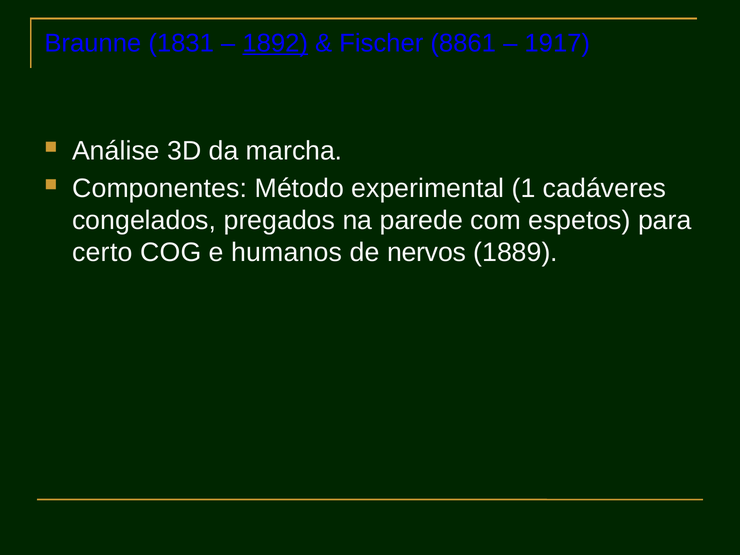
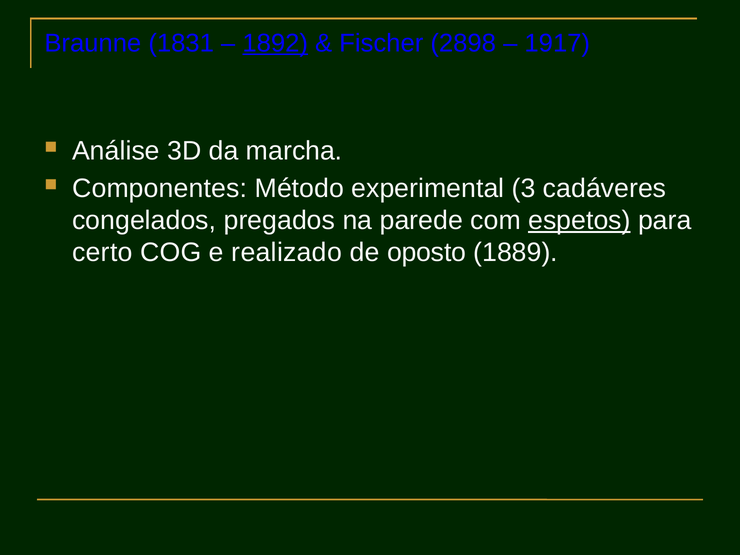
8861: 8861 -> 2898 (463, 43)
1: 1 -> 3 (524, 188)
espetos underline: none -> present (579, 221)
humanos: humanos -> realizado (287, 253)
nervos: nervos -> oposto (427, 253)
